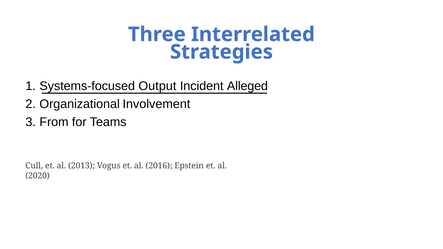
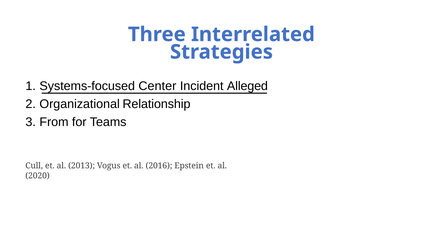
Output: Output -> Center (157, 86)
Involvement: Involvement -> Relationship (156, 104)
